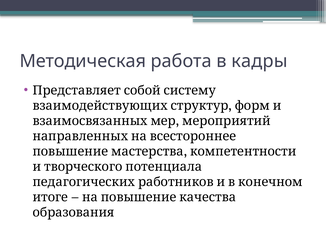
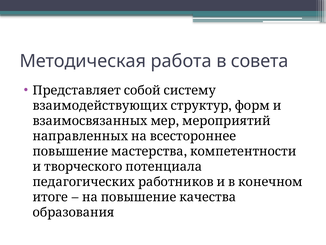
кадры: кадры -> совета (260, 61)
